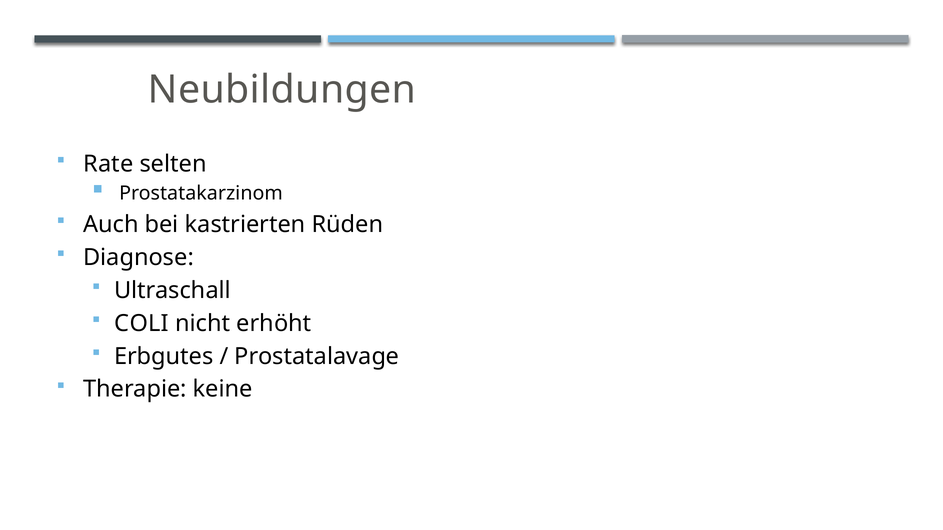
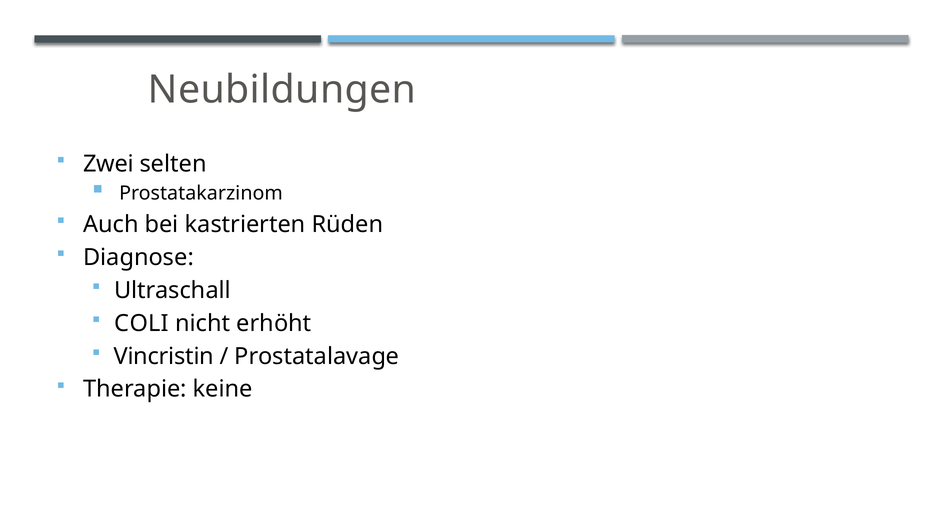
Rate: Rate -> Zwei (109, 164)
Erbgutes: Erbgutes -> Vincristin (164, 357)
